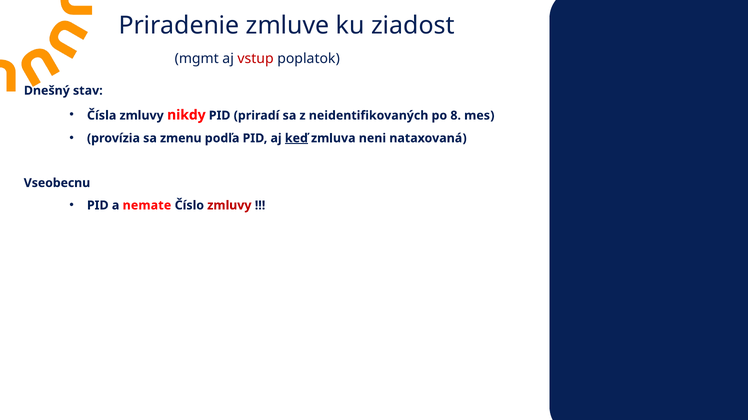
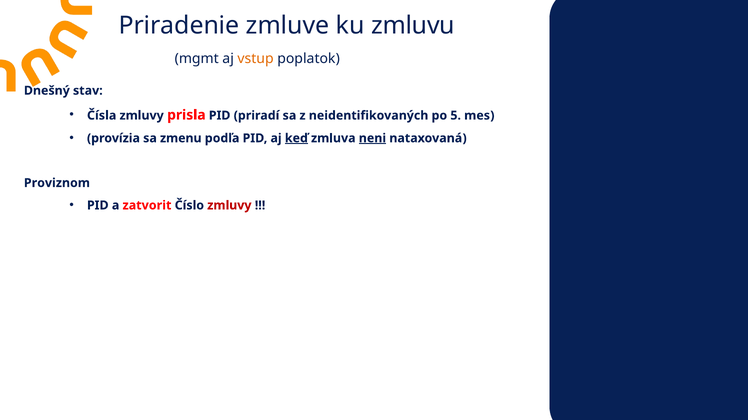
ziadost: ziadost -> zmluvu (413, 25)
vstup colour: red -> orange (256, 59)
nikdy: nikdy -> prisla (186, 115)
8: 8 -> 5 (456, 116)
neni underline: none -> present (372, 138)
Vseobecnu: Vseobecnu -> Proviznom (57, 183)
nemate: nemate -> zatvorit (147, 206)
